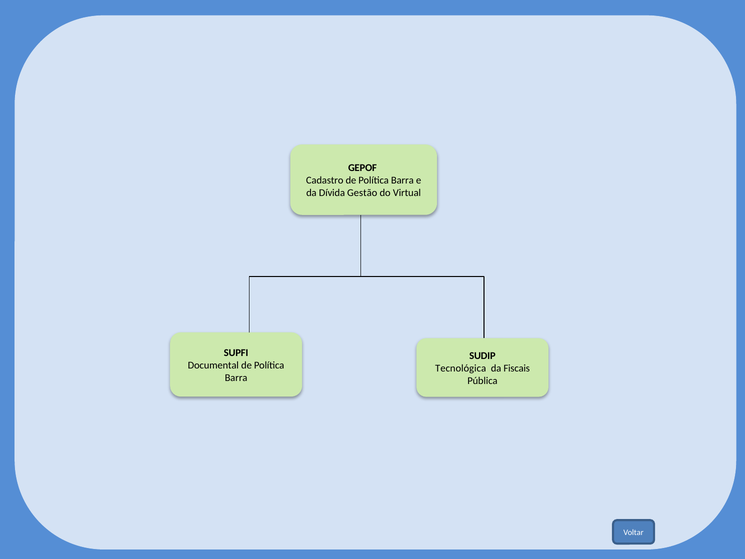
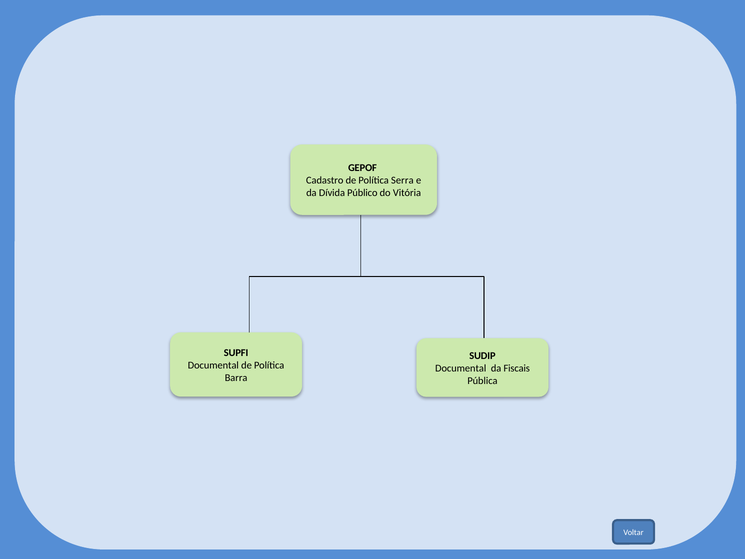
Barra: Barra -> Serra (402, 180)
Gestão: Gestão -> Público (362, 193)
Virtual: Virtual -> Vitória (407, 193)
Tecnológica: Tecnológica -> Documental (461, 368)
